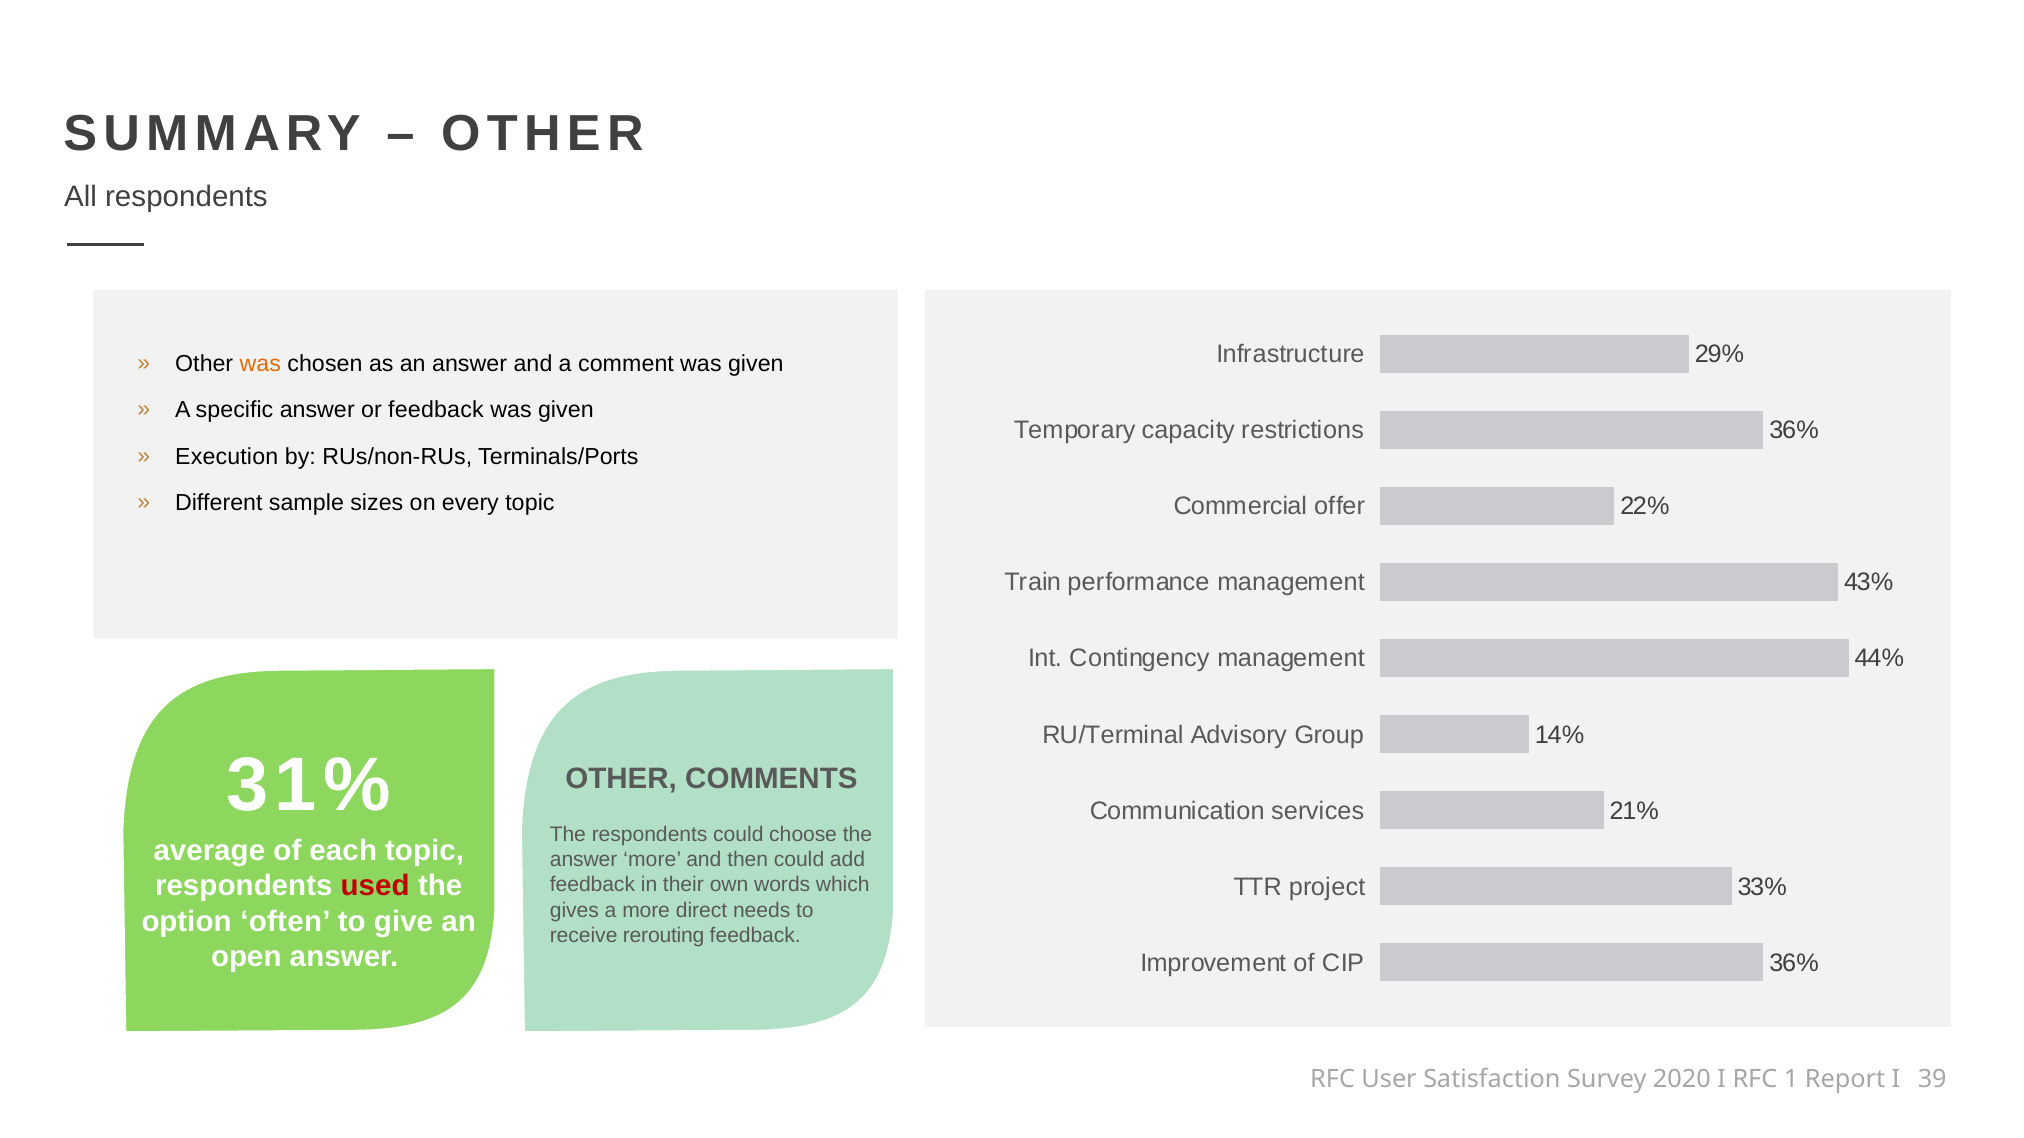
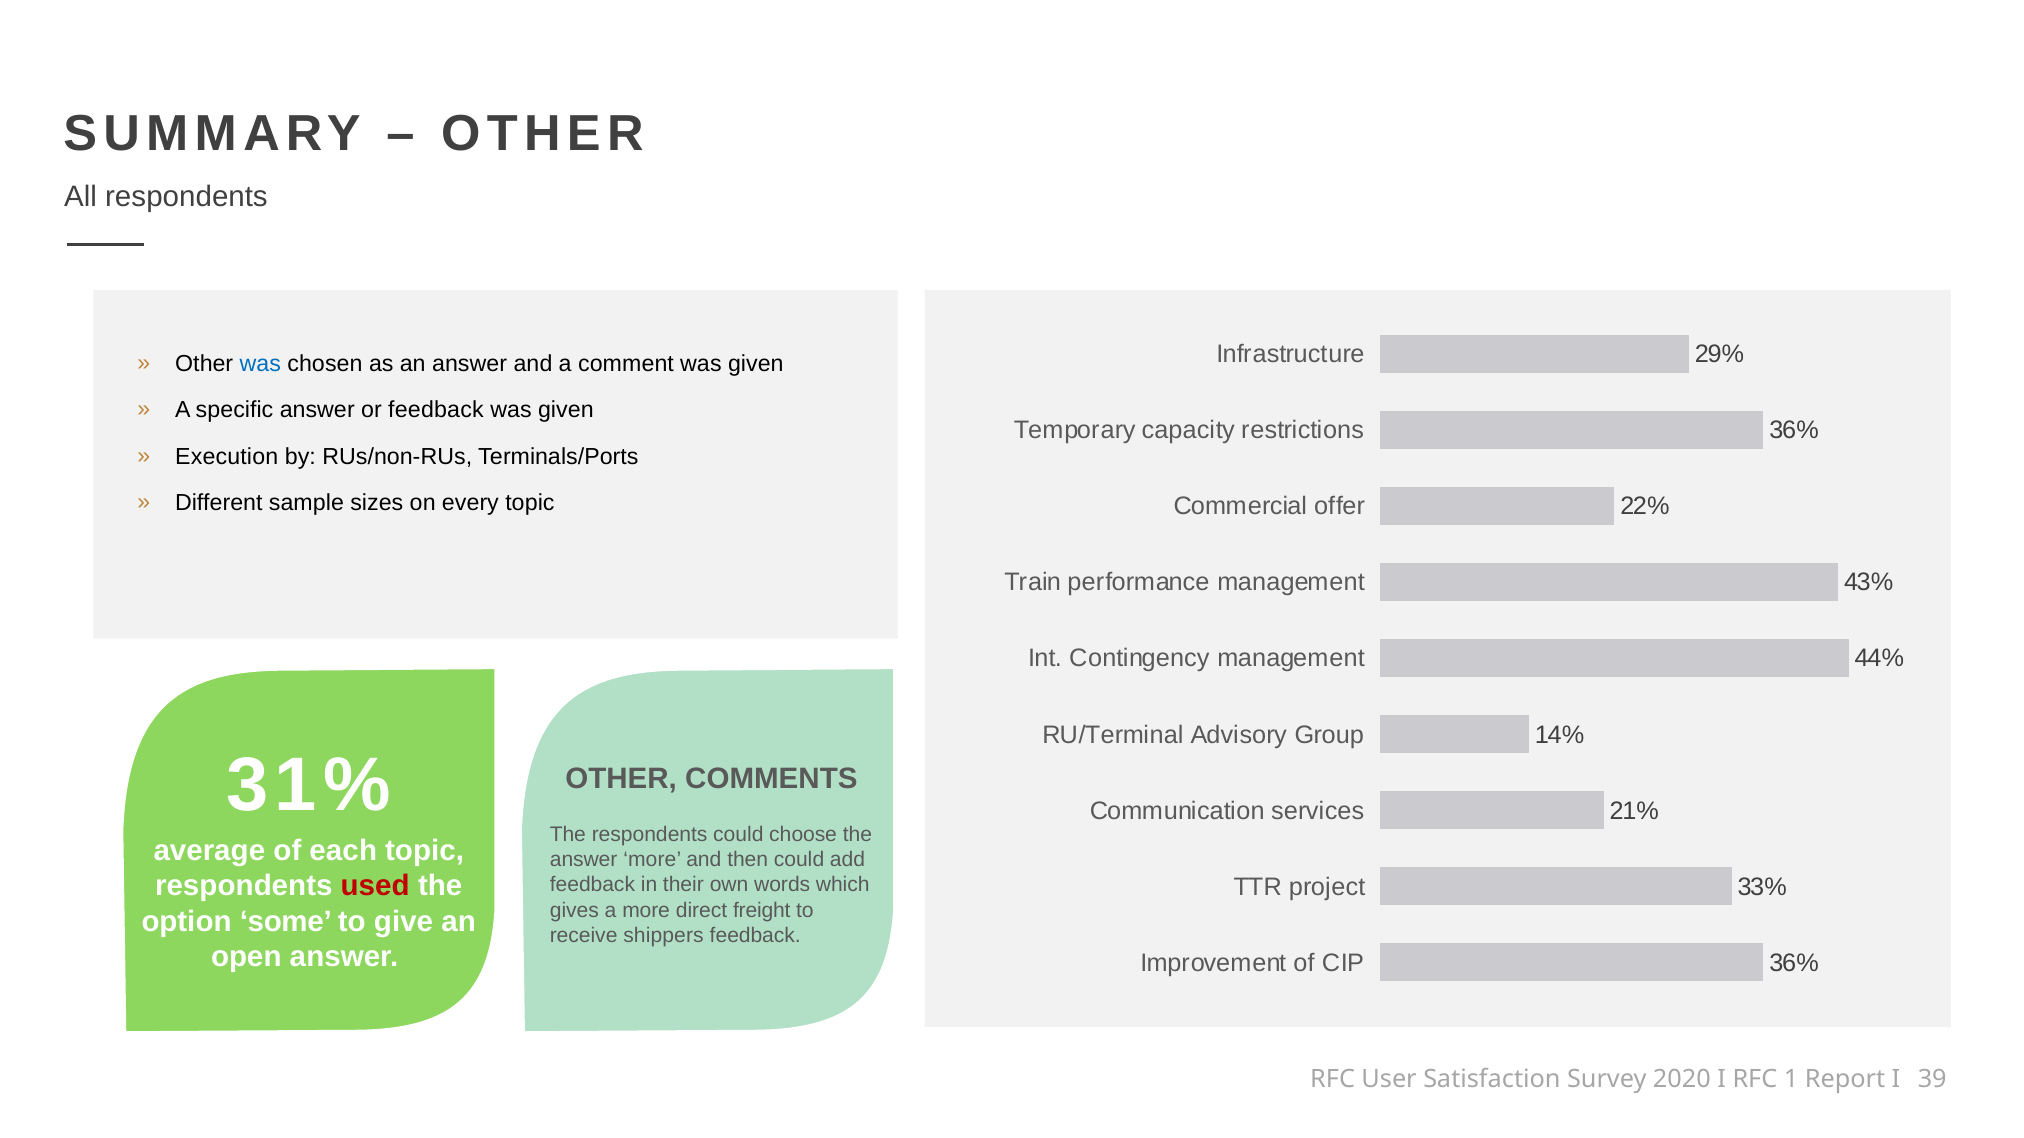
was colour: orange -> blue (260, 364)
needs: needs -> freight (762, 911)
often: often -> some (286, 922)
rerouting: rerouting -> shippers (663, 936)
